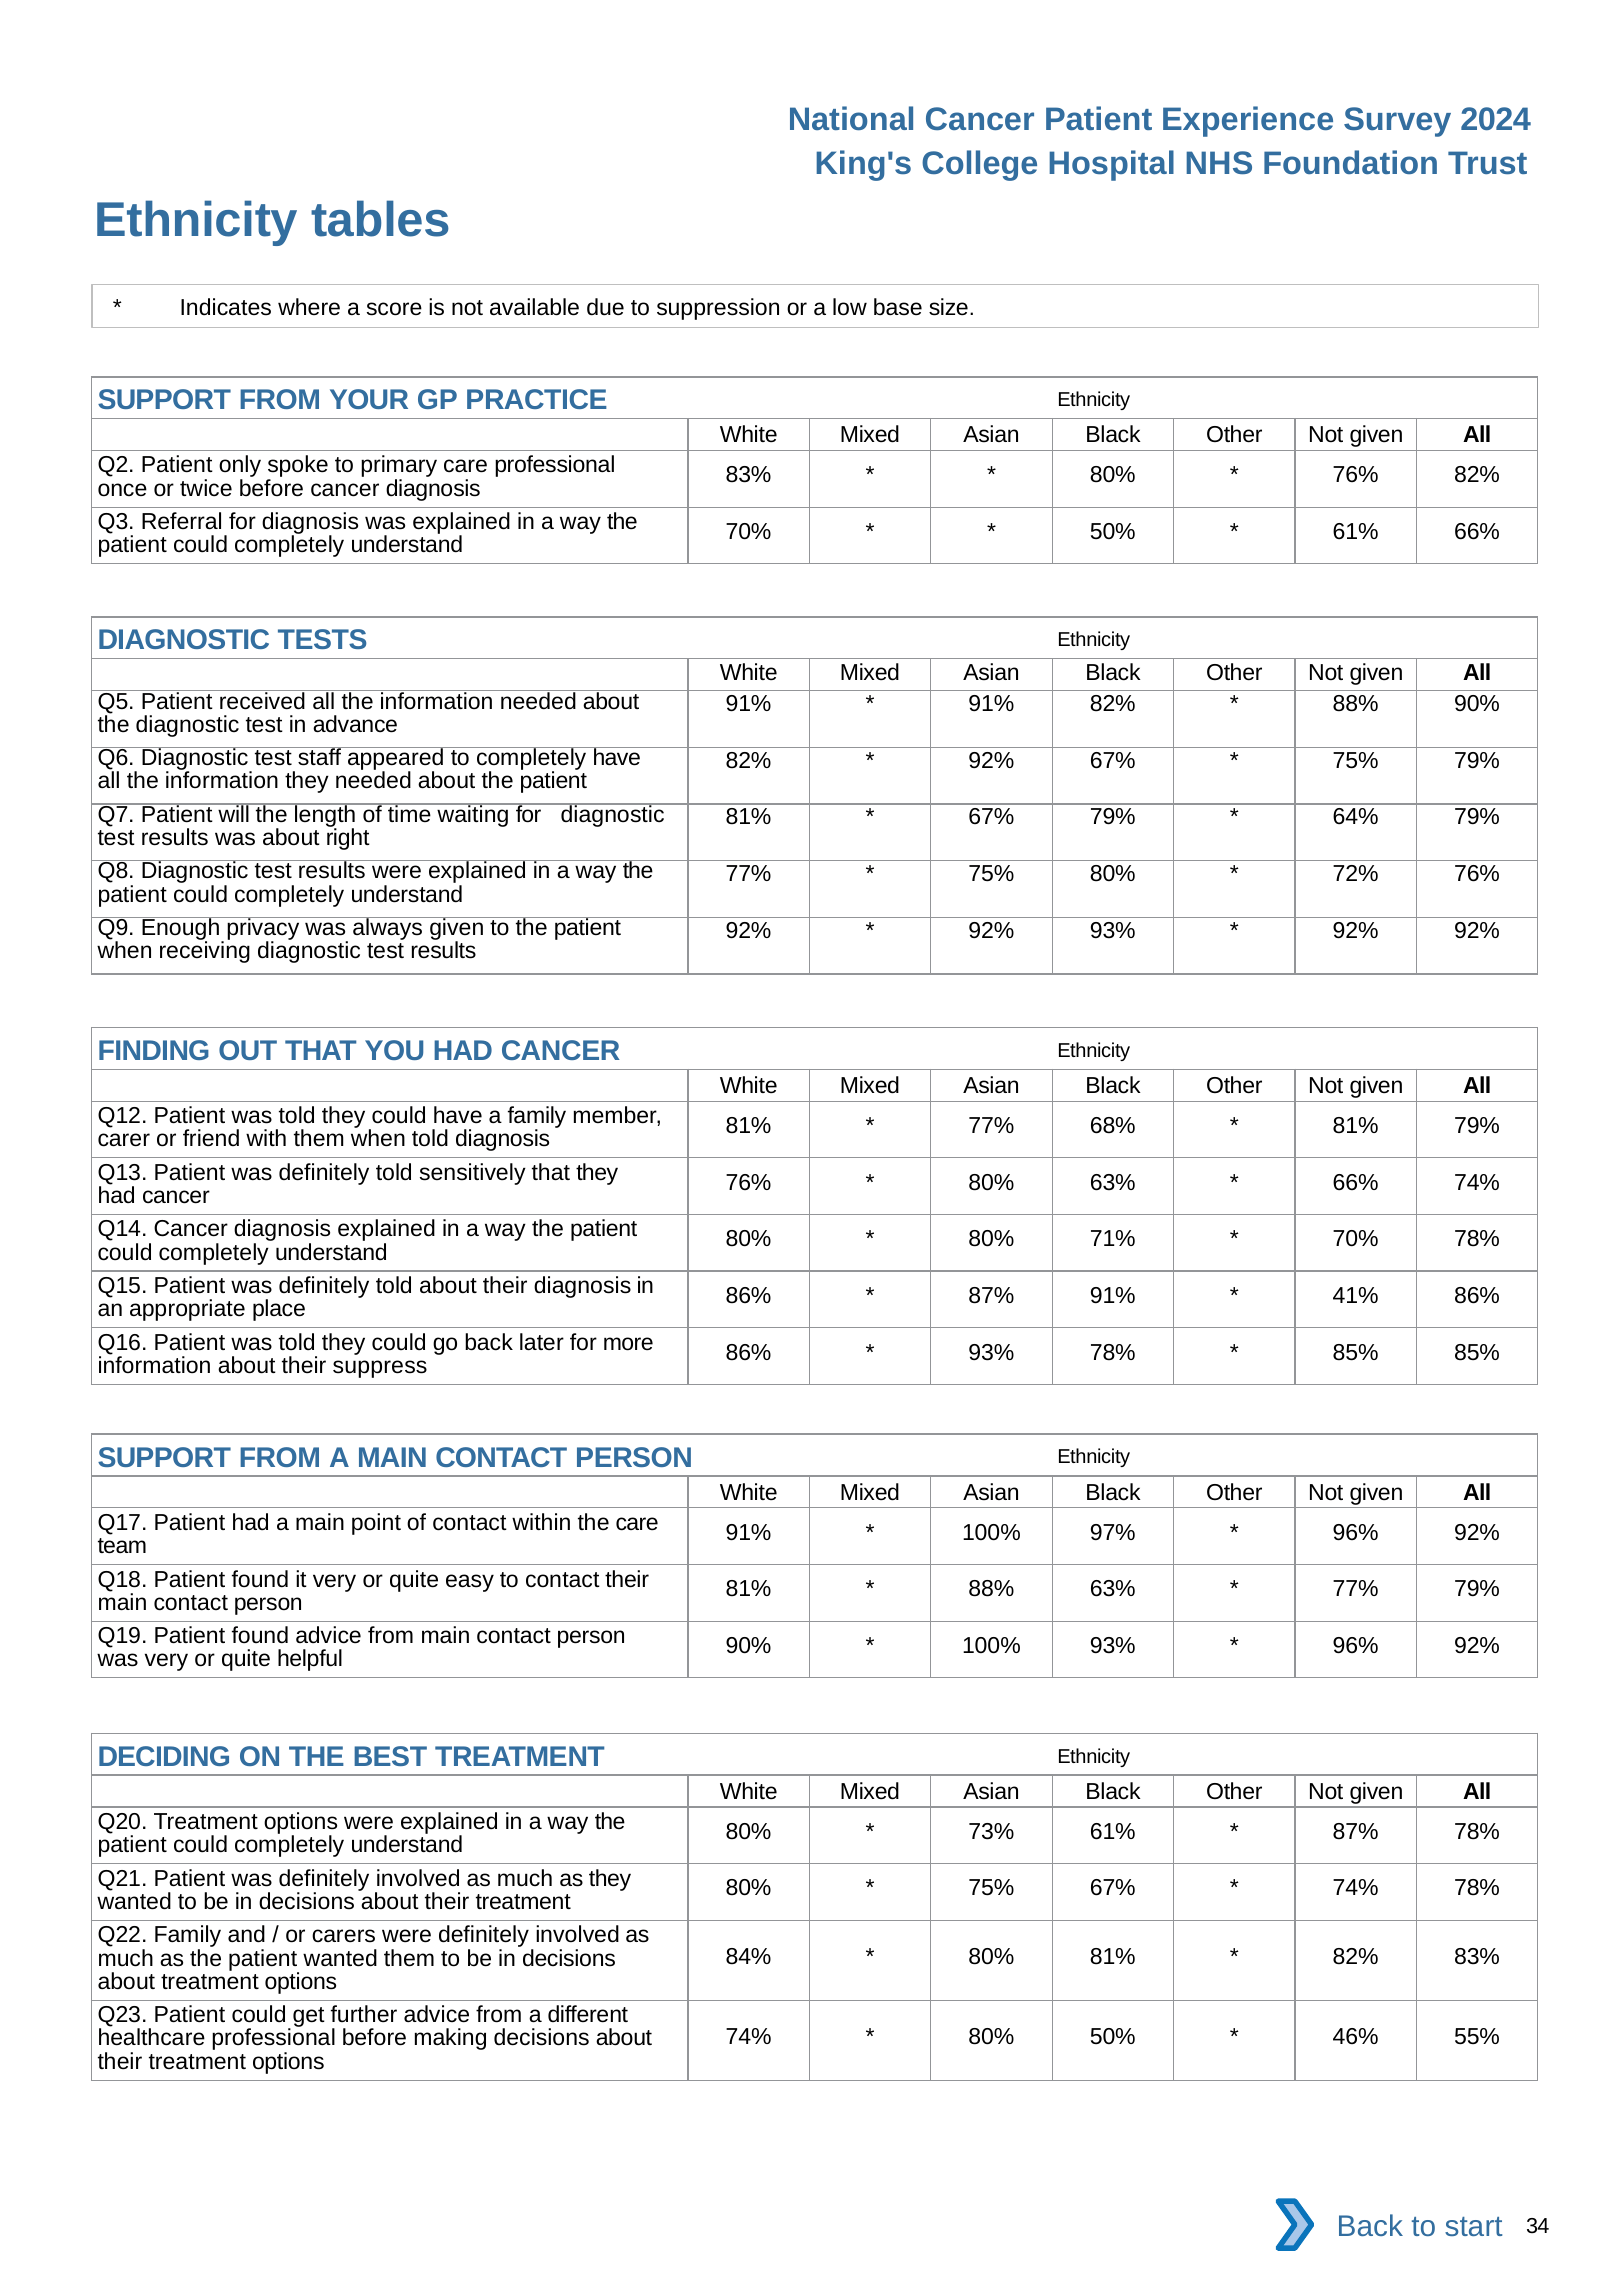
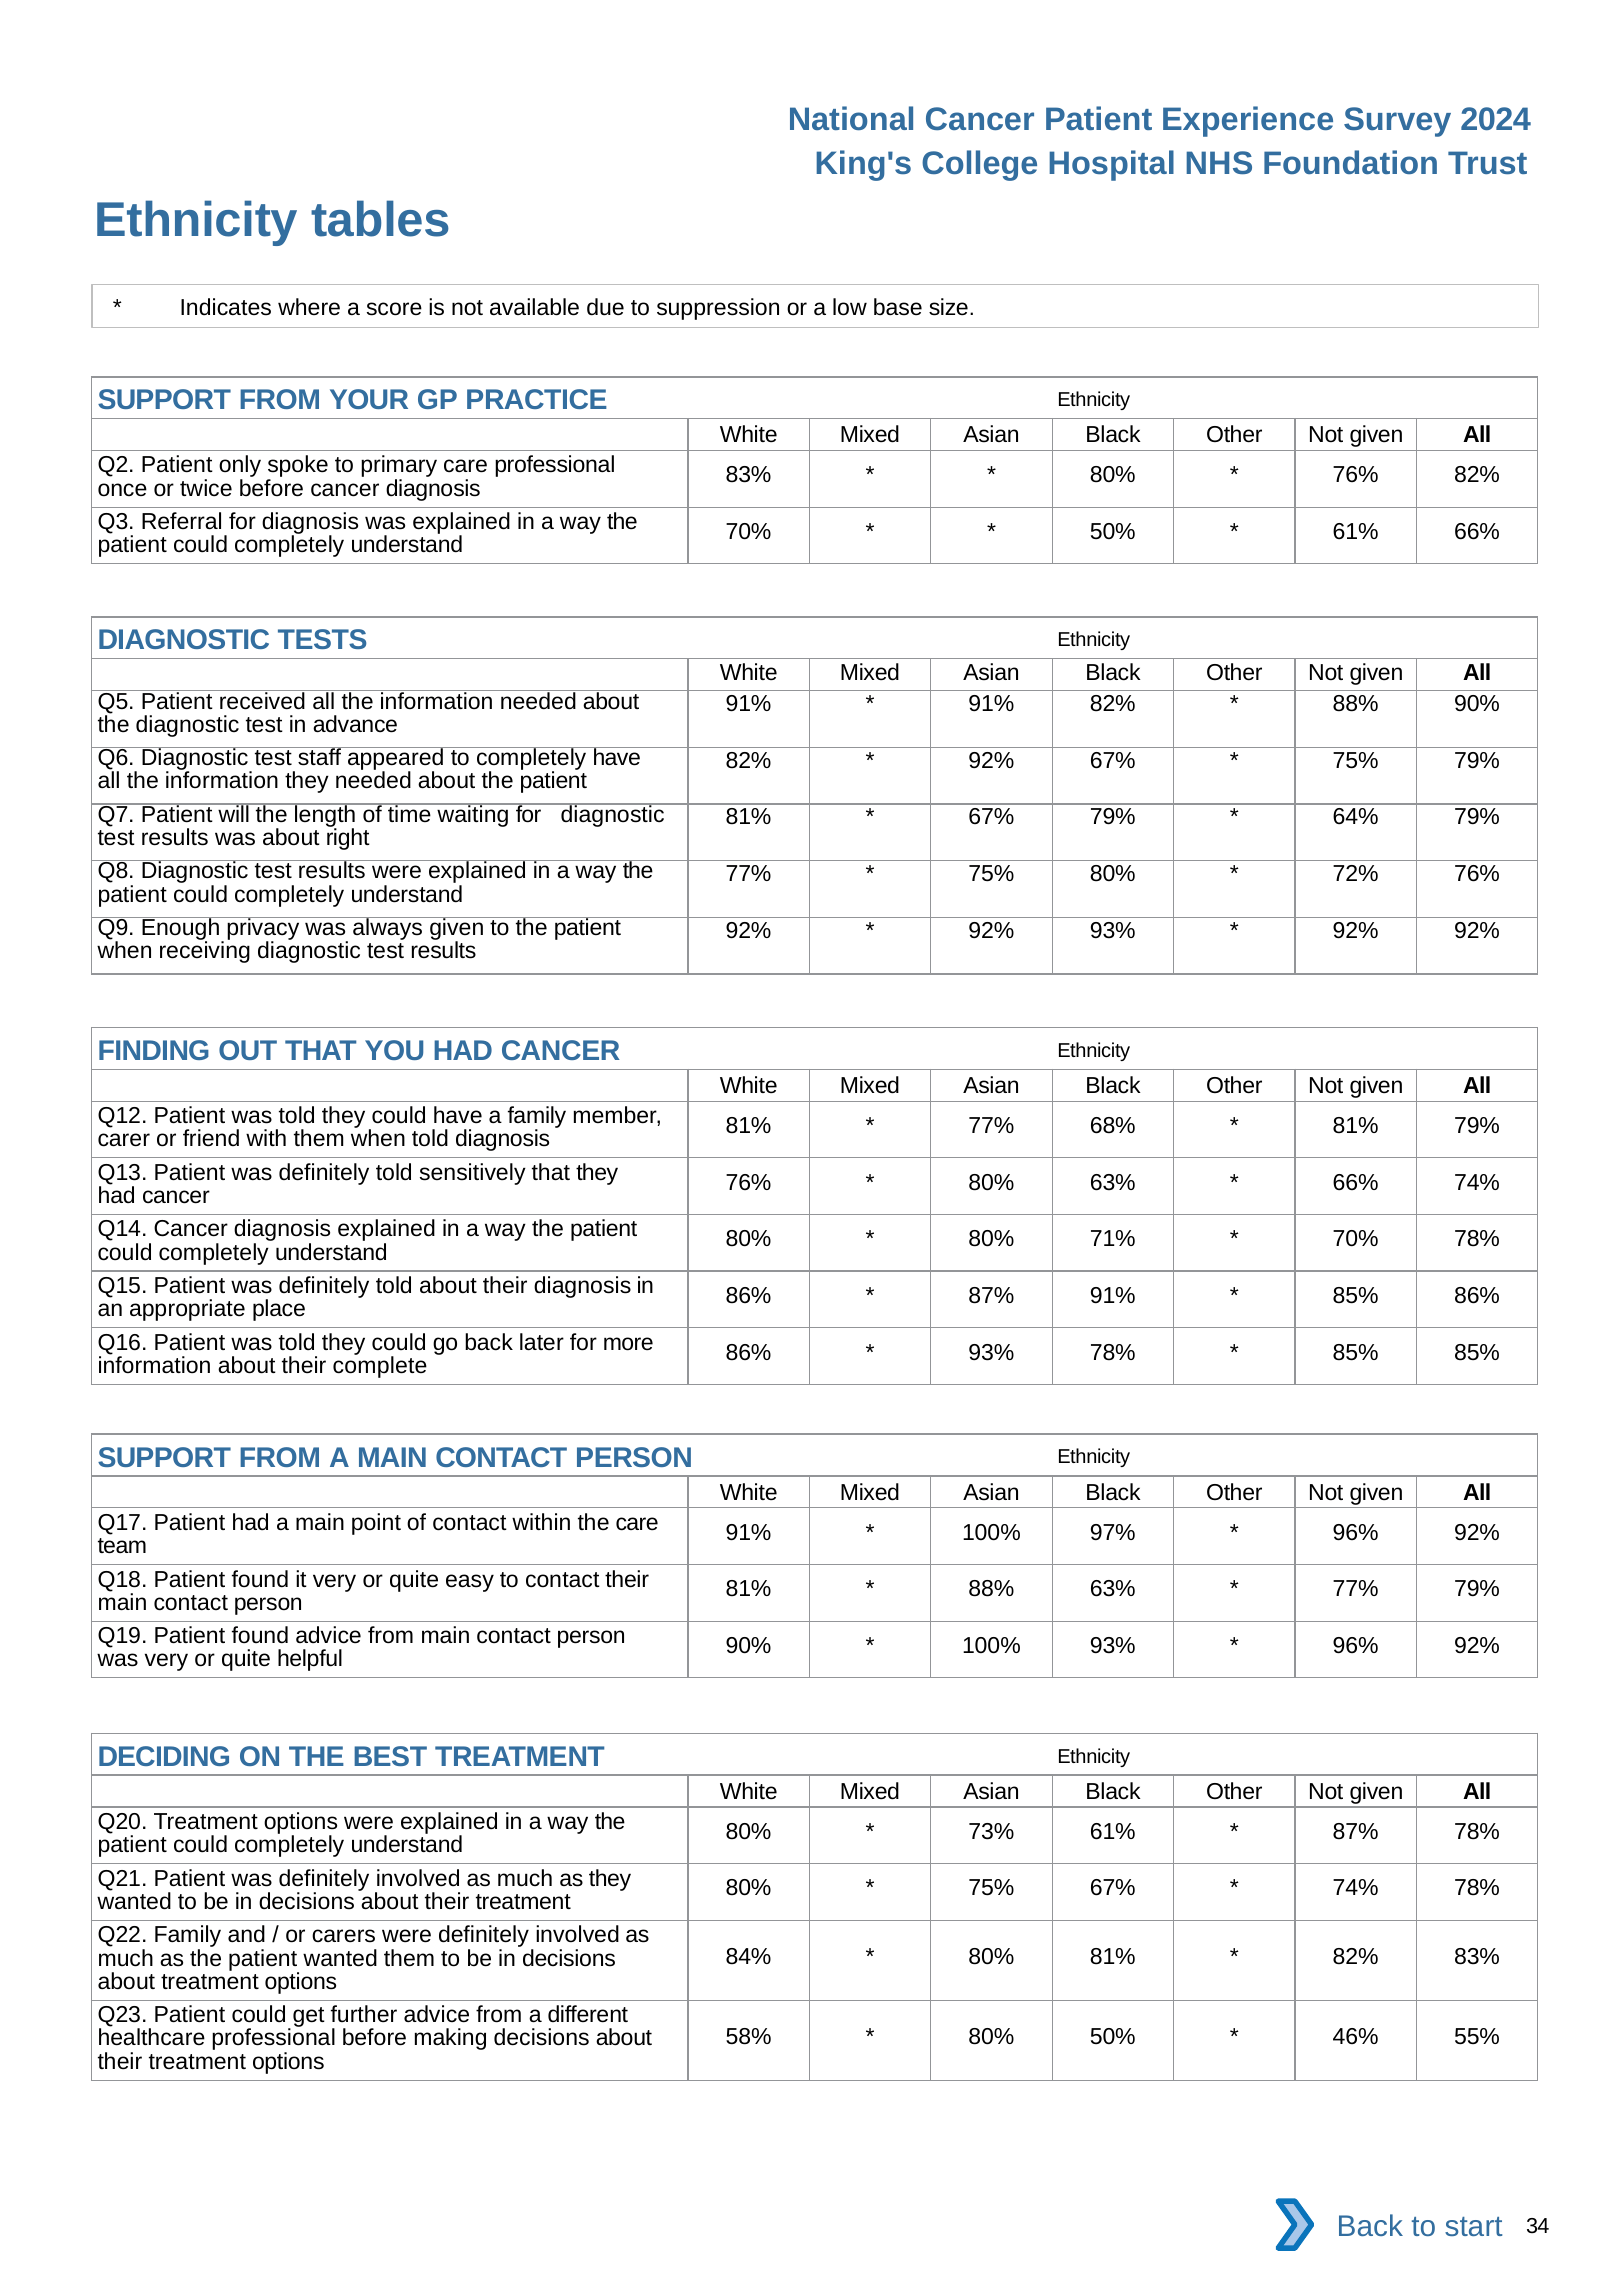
41%: 41% -> 85% (1356, 1296)
suppress: suppress -> complete (380, 1366)
74%: 74% -> 58% (749, 2036)
